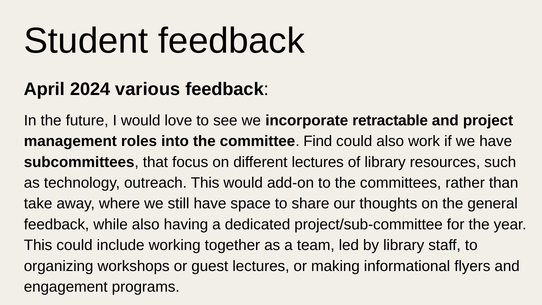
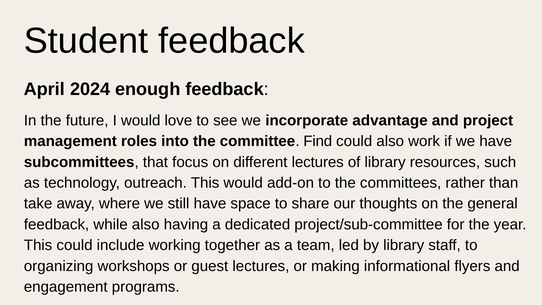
various: various -> enough (148, 89)
retractable: retractable -> advantage (390, 120)
